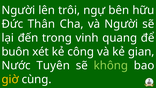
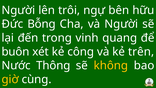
Thân: Thân -> Bỗng (42, 24)
gian: gian -> trên (141, 52)
Tuyên: Tuyên -> Thông (53, 65)
không colour: light green -> yellow (111, 65)
